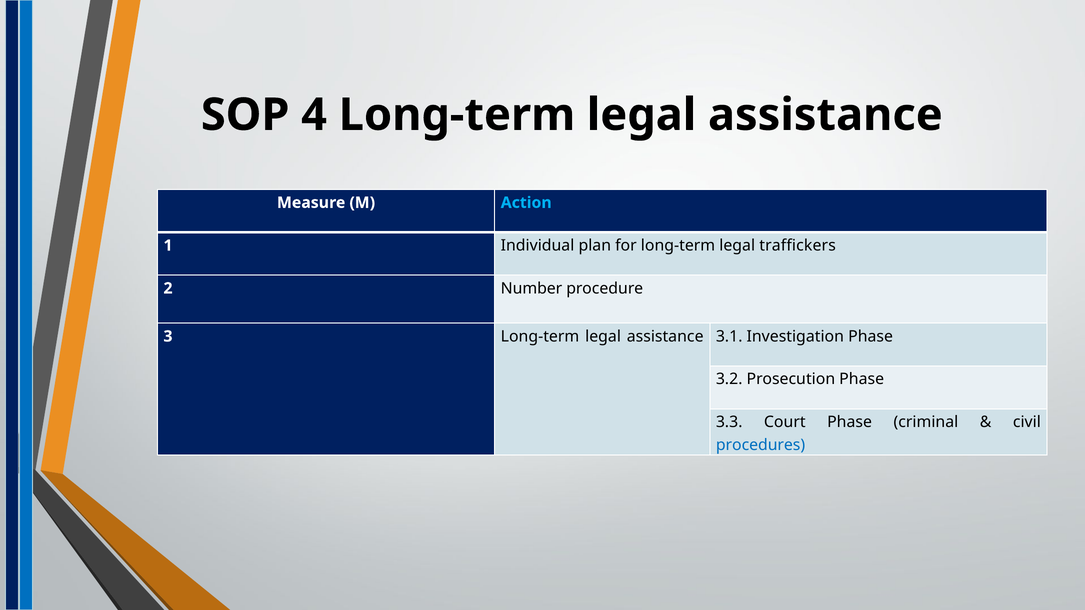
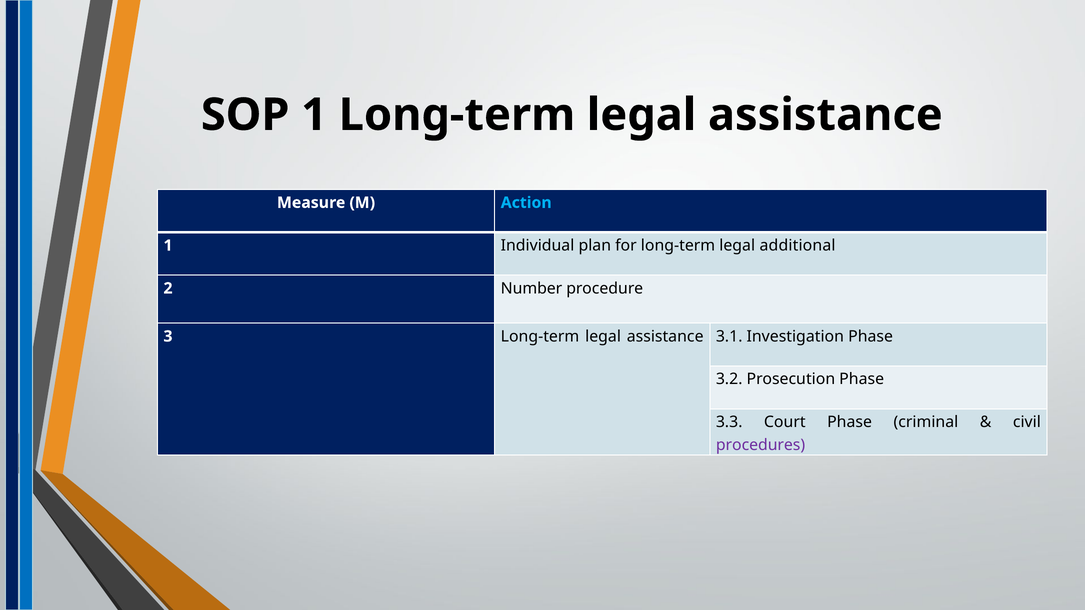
SOP 4: 4 -> 1 (314, 115)
traffickers: traffickers -> additional (798, 246)
procedures colour: blue -> purple (761, 445)
